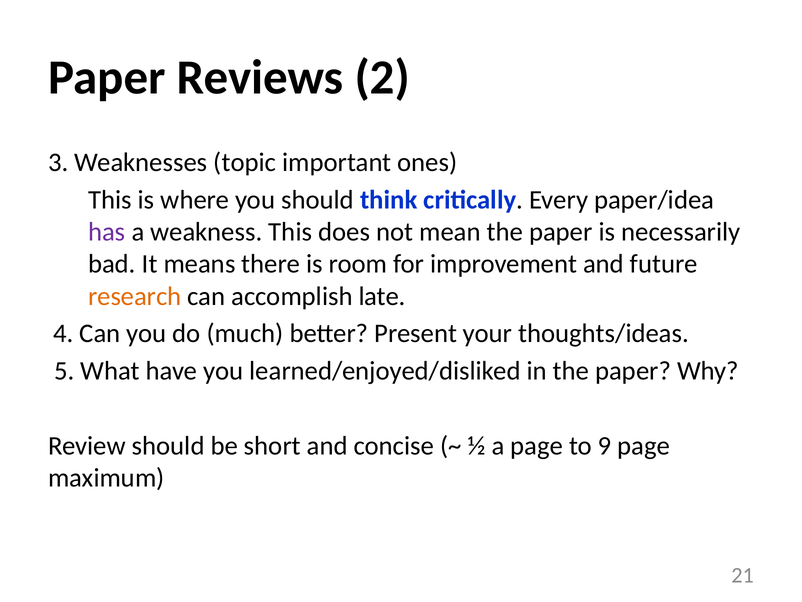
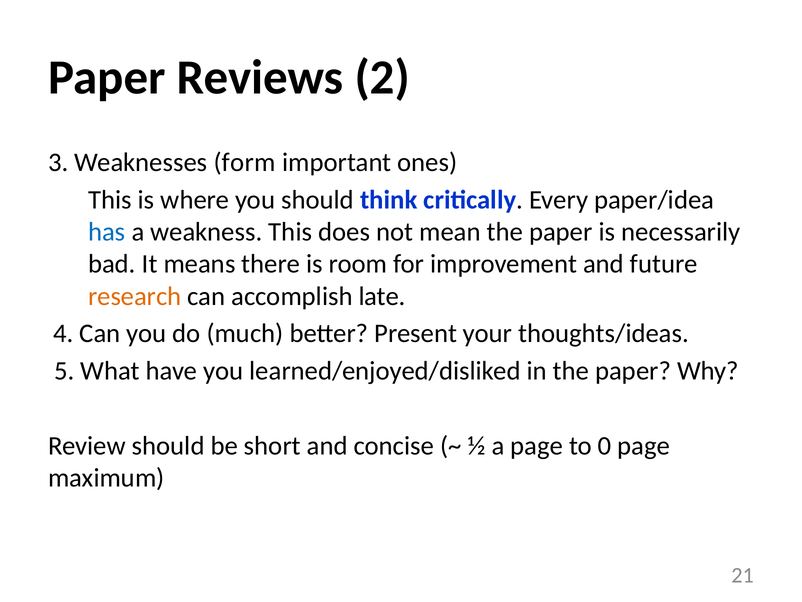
topic: topic -> form (245, 162)
has colour: purple -> blue (107, 232)
9: 9 -> 0 (605, 446)
